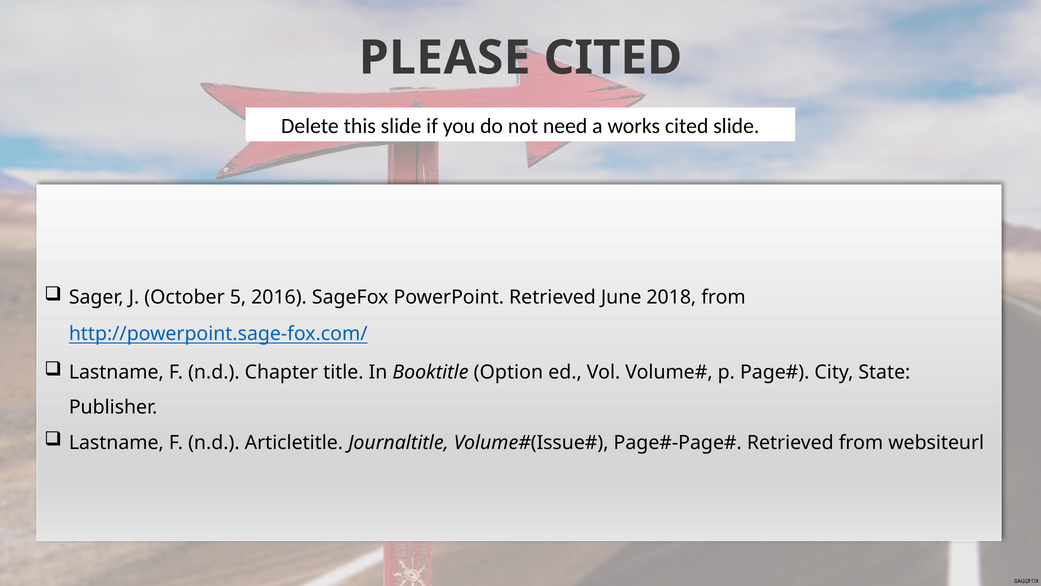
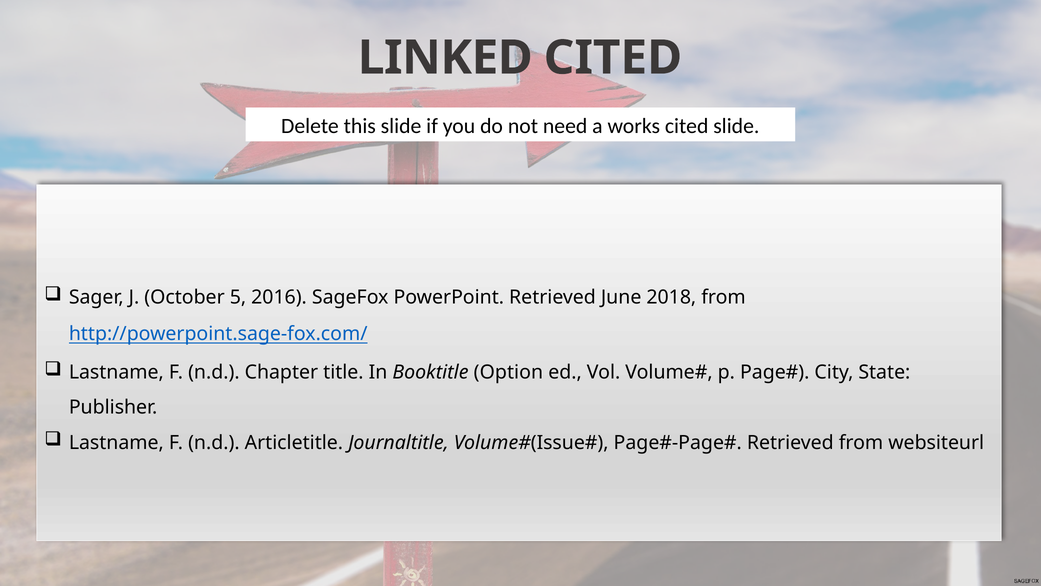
PLEASE: PLEASE -> LINKED (445, 58)
